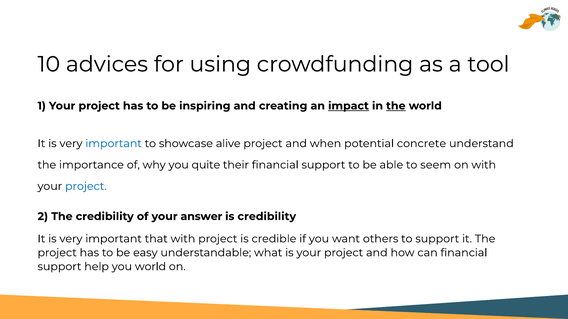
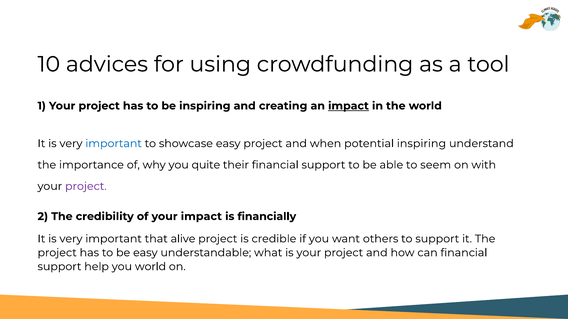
the underline: present -> none (396, 106)
showcase alive: alive -> easy (228, 144)
potential concrete: concrete -> inspiring (421, 144)
project colour: blue -> purple (86, 187)
your answer: answer -> impact (201, 217)
is credibility: credibility -> financially (267, 217)
that with: with -> alive (183, 239)
